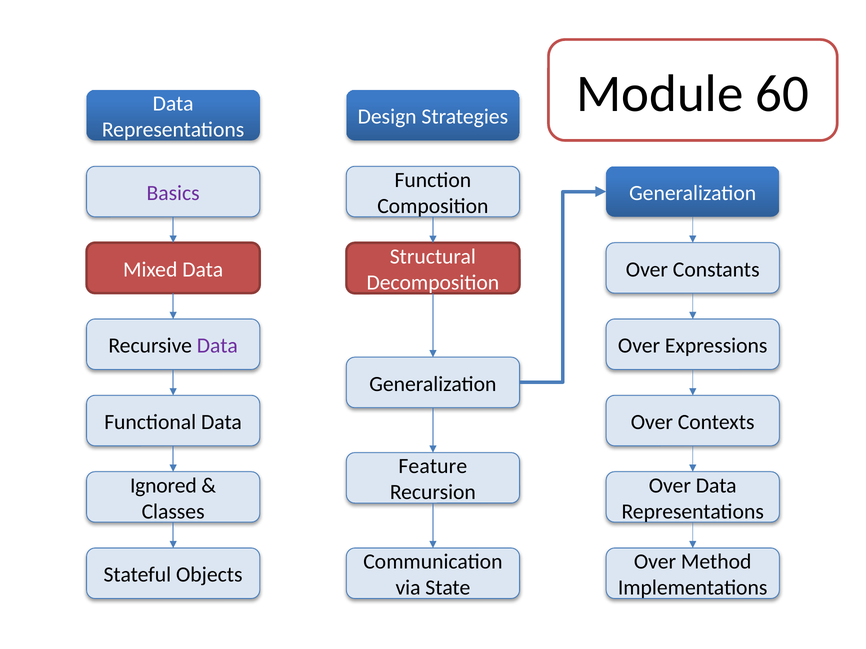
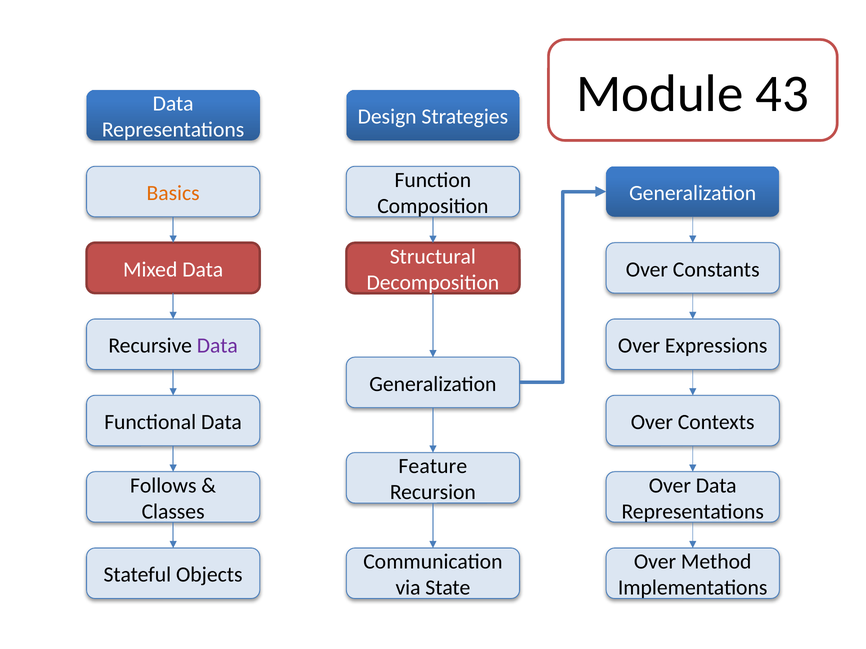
60: 60 -> 43 (782, 94)
Basics colour: purple -> orange (173, 193)
Ignored: Ignored -> Follows (163, 486)
